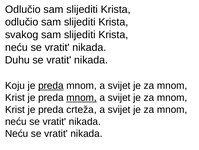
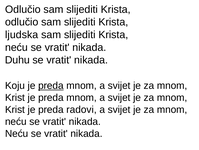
svakog: svakog -> ljudska (22, 35)
mnom underline: present -> none (82, 97)
crteža: crteža -> radovi (81, 109)
